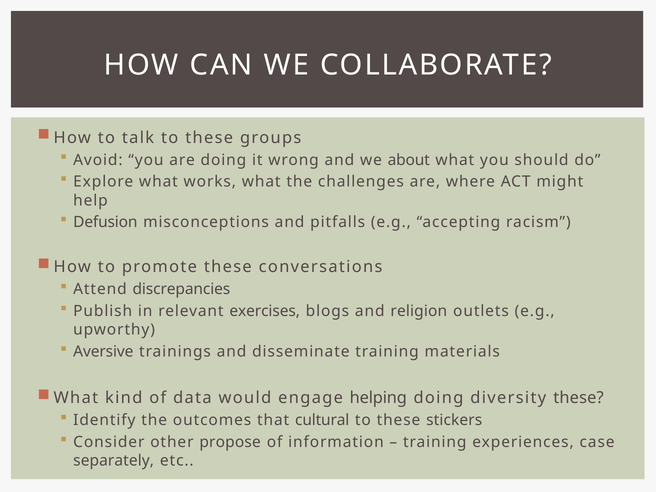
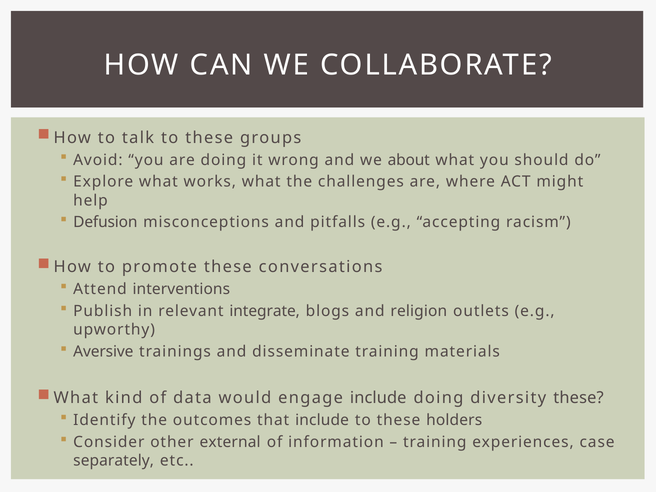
discrepancies: discrepancies -> interventions (181, 289)
exercises: exercises -> integrate (265, 311)
engage helping: helping -> include (378, 398)
that cultural: cultural -> include (322, 420)
stickers: stickers -> holders (454, 420)
propose: propose -> external (230, 442)
